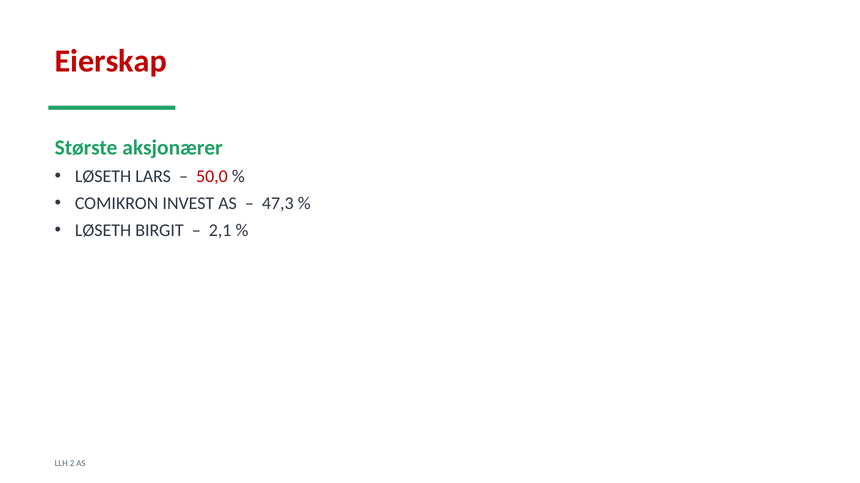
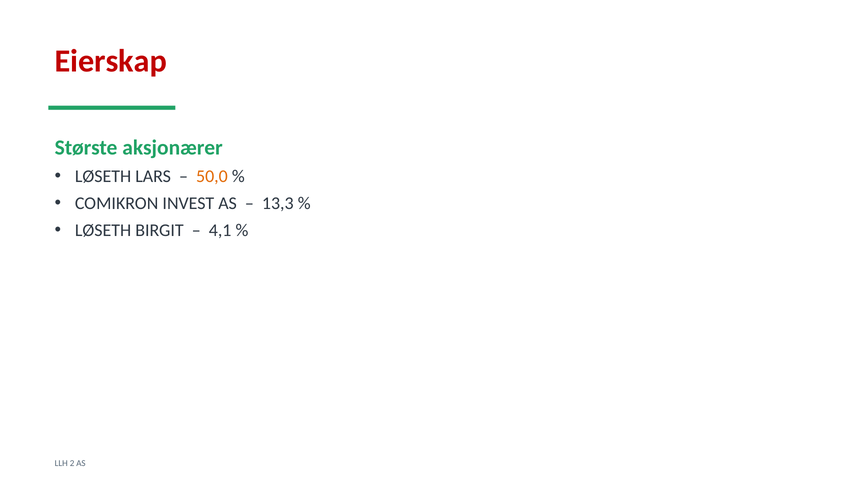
50,0 colour: red -> orange (212, 177)
47,3: 47,3 -> 13,3 (278, 204)
2,1: 2,1 -> 4,1 (220, 231)
